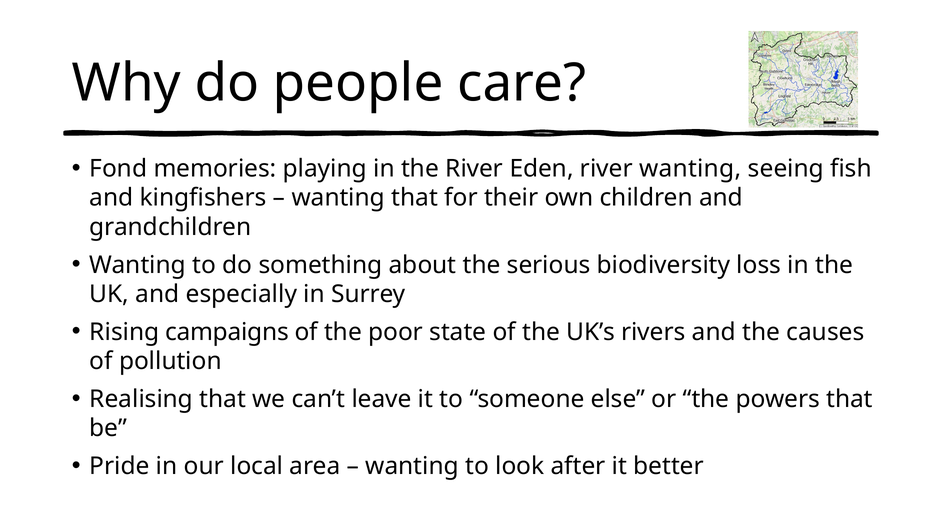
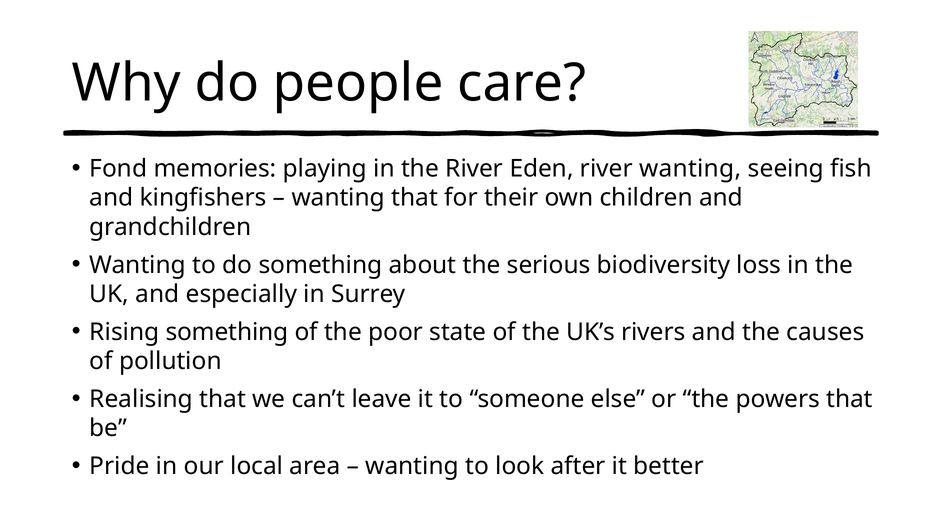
Rising campaigns: campaigns -> something (227, 332)
